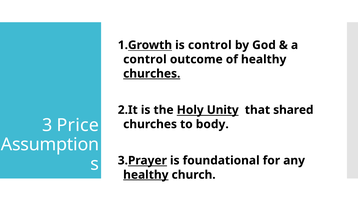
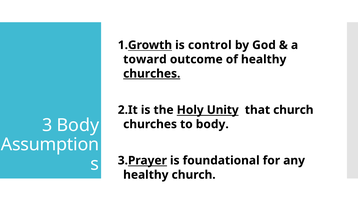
control: control -> toward (145, 59)
that shared: shared -> church (293, 110)
3 Price: Price -> Body (78, 126)
healthy underline: present -> none (146, 175)
